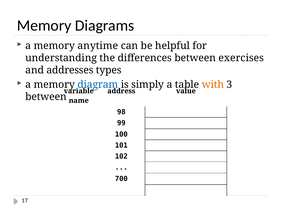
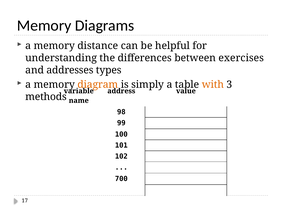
anytime: anytime -> distance (98, 46)
diagram colour: blue -> orange (98, 85)
between: between -> methods (46, 97)
